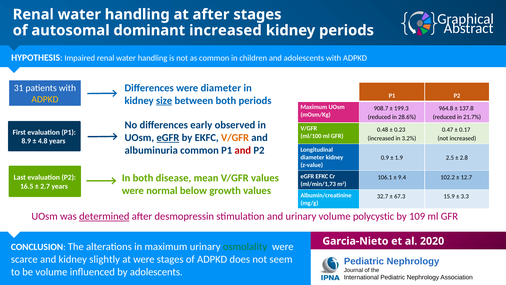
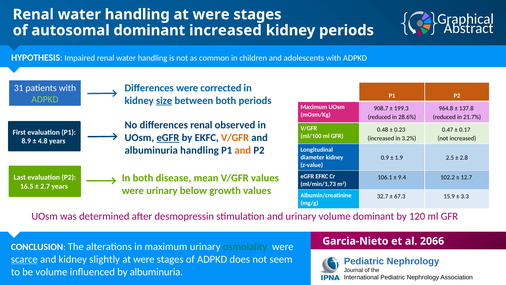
handling at after: after -> were (211, 14)
were diameter: diameter -> corrected (221, 88)
ADPKD colour: yellow -> light green (45, 99)
differences early: early -> renal (201, 125)
albuminuria common: common -> handling (199, 150)
and colour: red -> orange (243, 150)
were normal: normal -> urinary (162, 190)
determined underline: present -> none (104, 216)
volume polycystic: polycystic -> dominant (374, 216)
109: 109 -> 120 (417, 216)
2020: 2020 -> 2066 (432, 241)
scarce underline: none -> present (24, 259)
by adolescents: adolescents -> albuminuria (156, 272)
